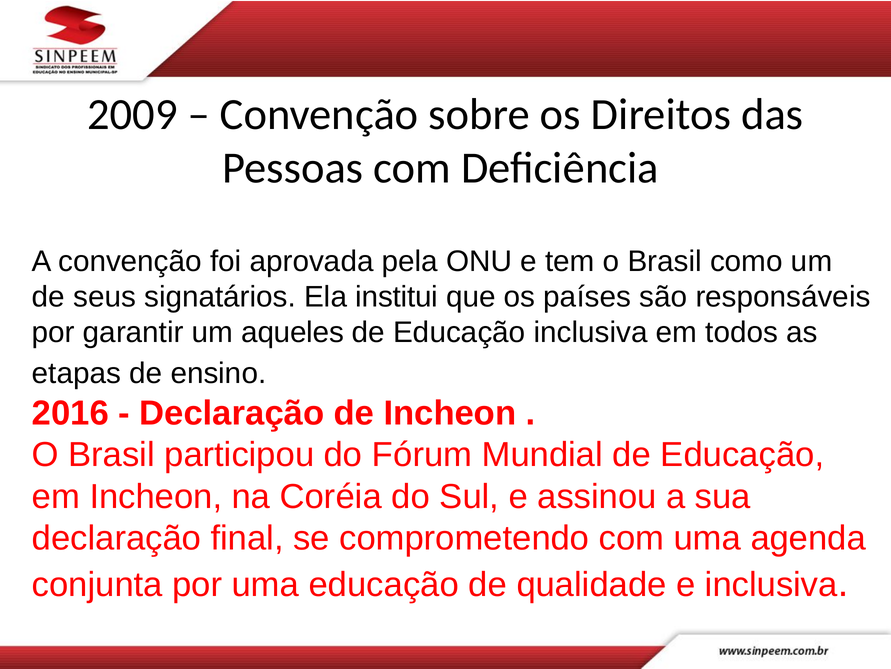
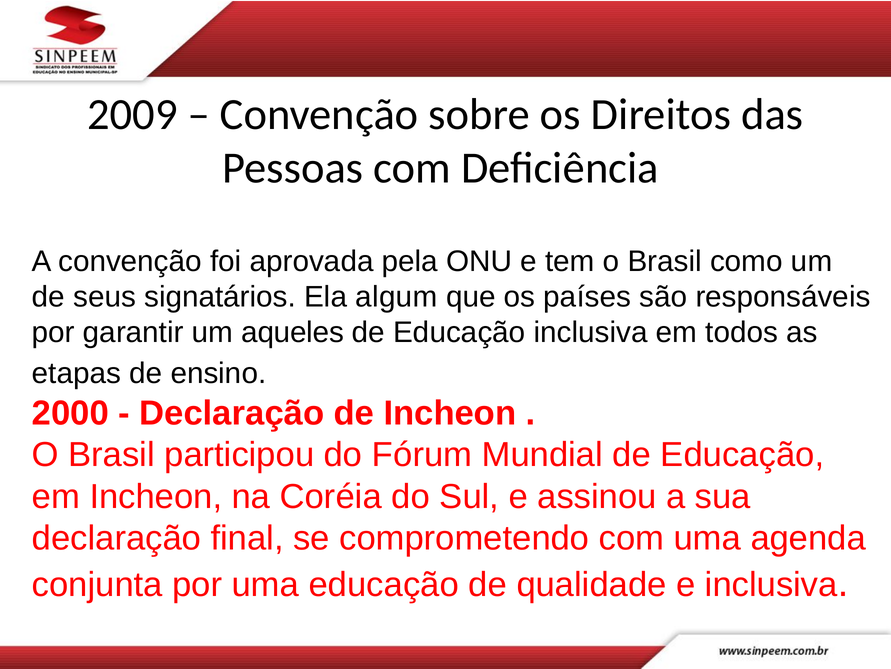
institui: institui -> algum (396, 297)
2016: 2016 -> 2000 (70, 413)
